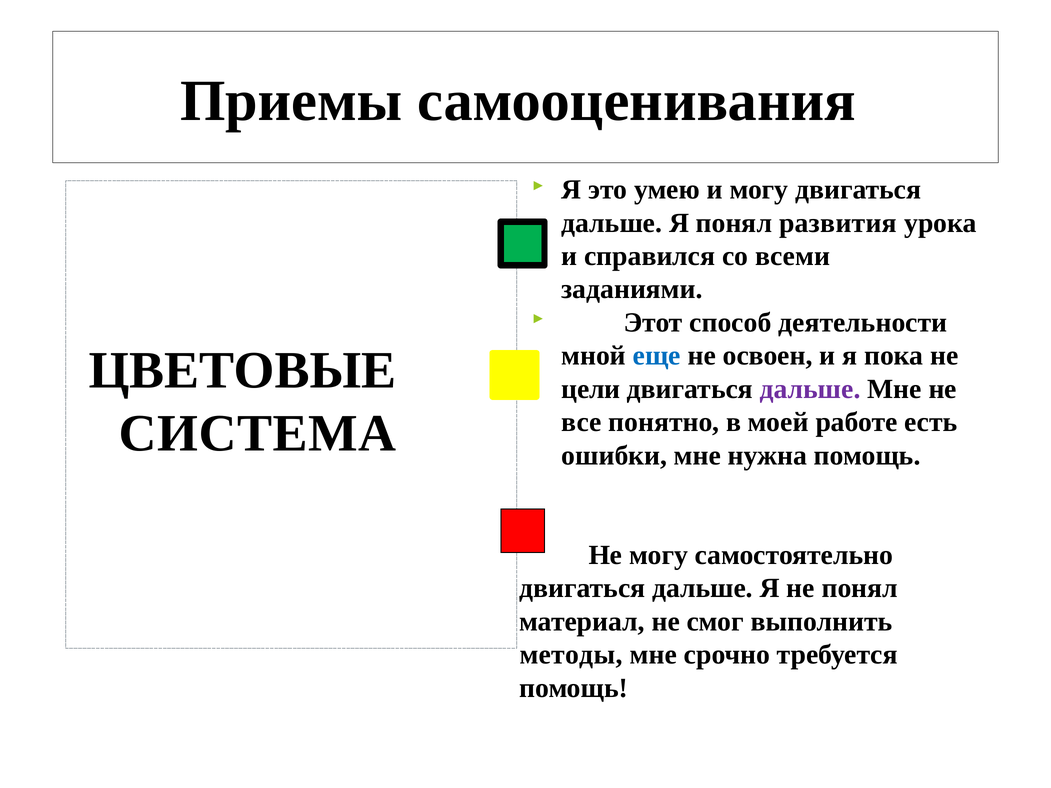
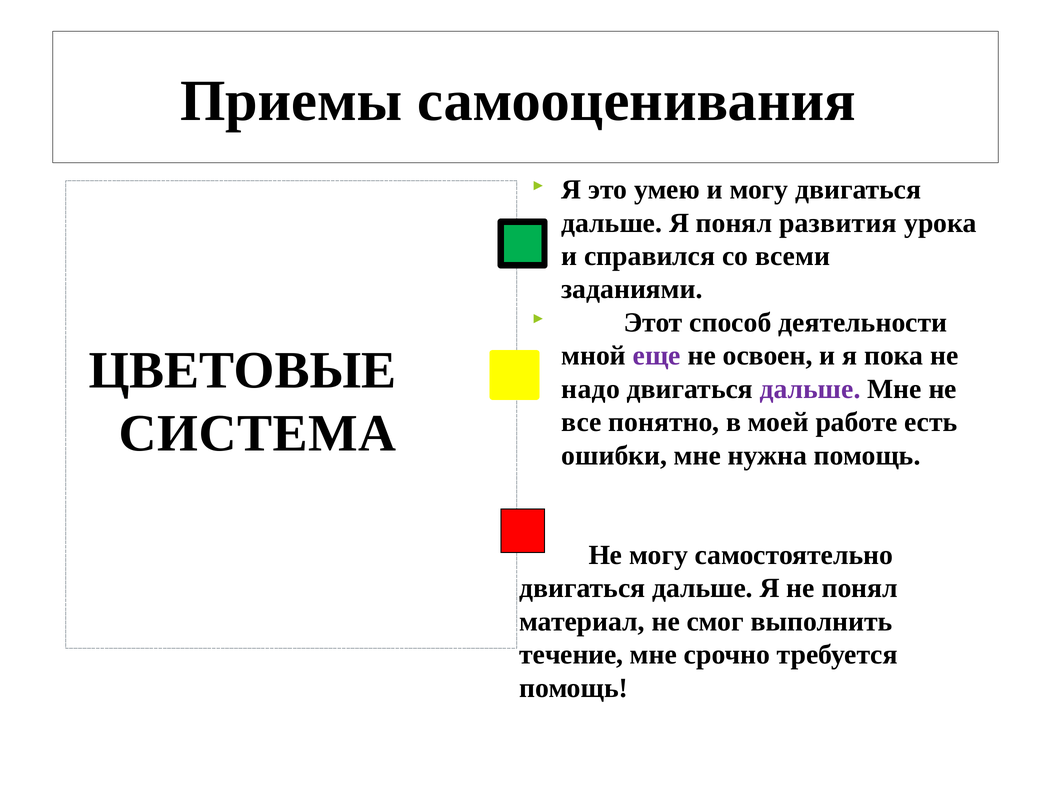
еще colour: blue -> purple (657, 356)
цели: цели -> надо (591, 389)
методы: методы -> течение (571, 655)
